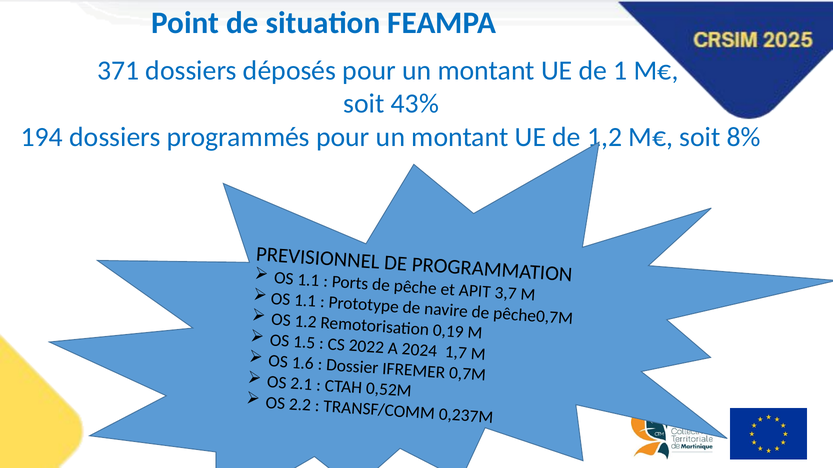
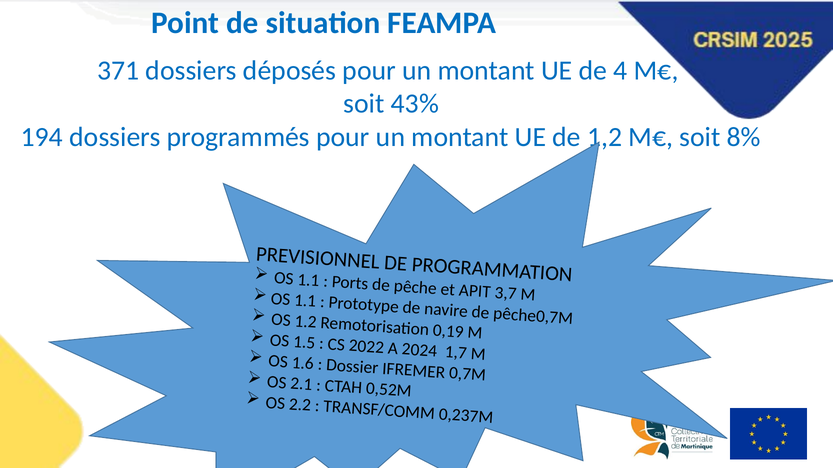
1: 1 -> 4 (620, 71)
